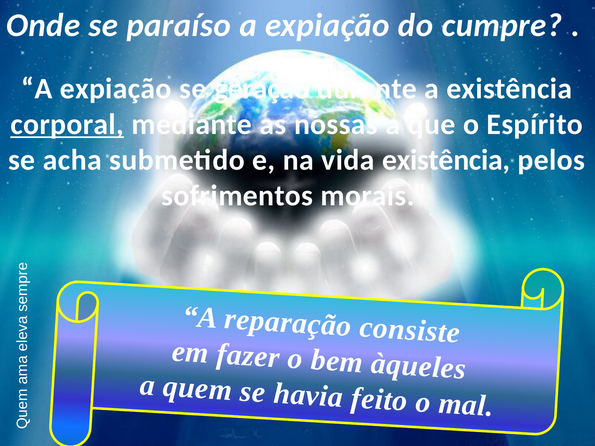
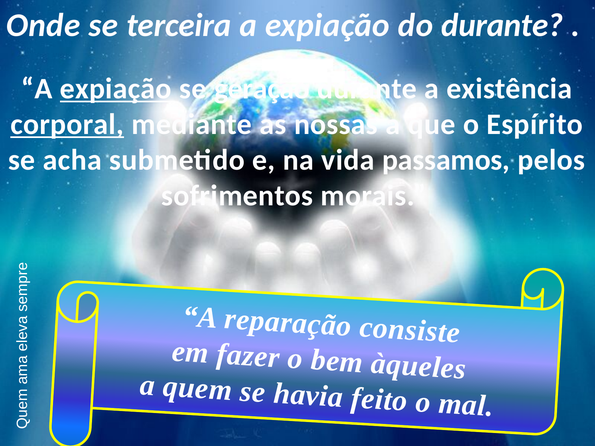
paraíso: paraíso -> terceira (179, 25)
do cumpre: cumpre -> durante (502, 25)
expiação underline: none -> present (116, 89)
vida existência: existência -> passamos (446, 160)
